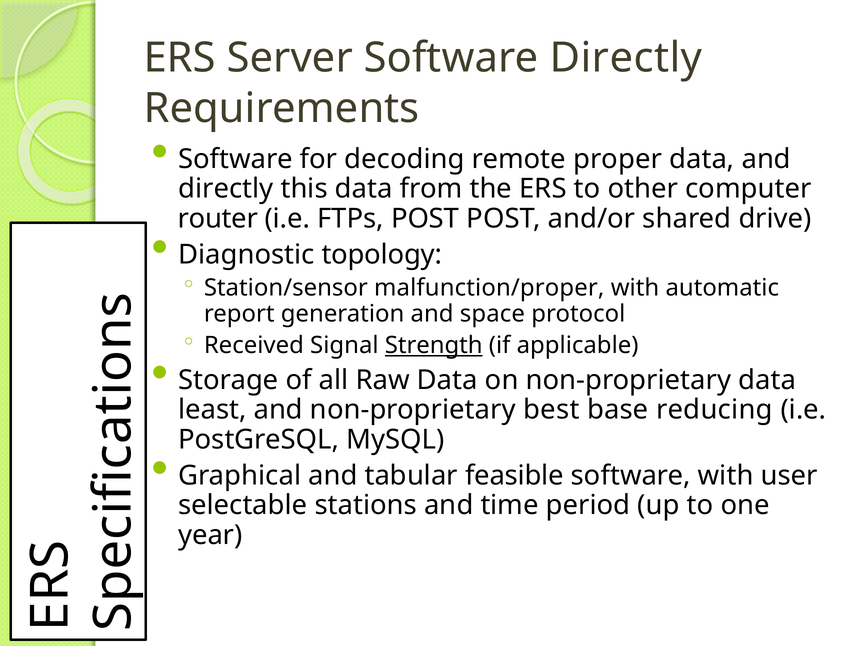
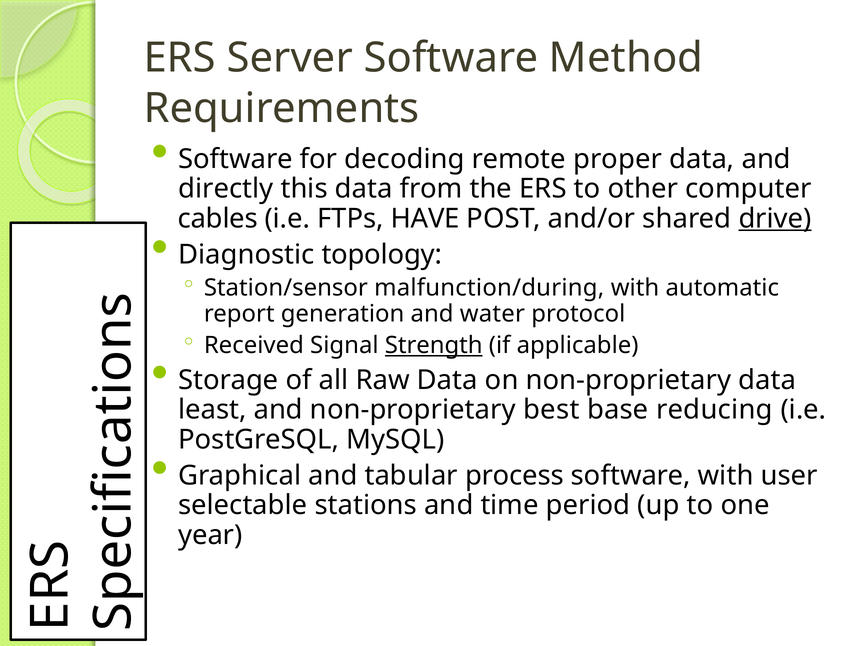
Software Directly: Directly -> Method (626, 58)
router: router -> cables (218, 218)
FTPs POST: POST -> HAVE (425, 218)
drive underline: none -> present (775, 218)
malfunction/proper: malfunction/proper -> malfunction/during (489, 288)
space: space -> water (492, 314)
feasible: feasible -> process (514, 475)
